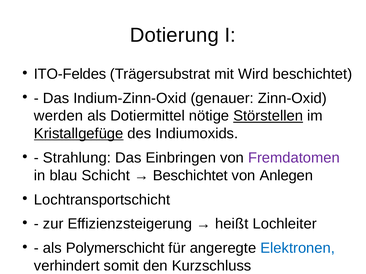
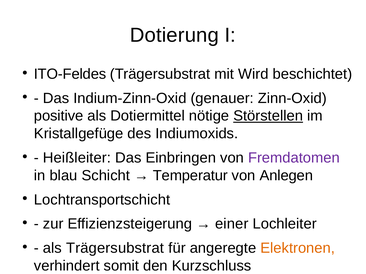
werden: werden -> positive (59, 116)
Kristallgefüge underline: present -> none (79, 134)
Strahlung: Strahlung -> Heißleiter (77, 158)
Beschichtet: Beschichtet -> Temperatur (190, 176)
heißt: heißt -> einer (232, 224)
als Polymerschicht: Polymerschicht -> Trägersubstrat (115, 248)
Elektronen colour: blue -> orange (298, 248)
